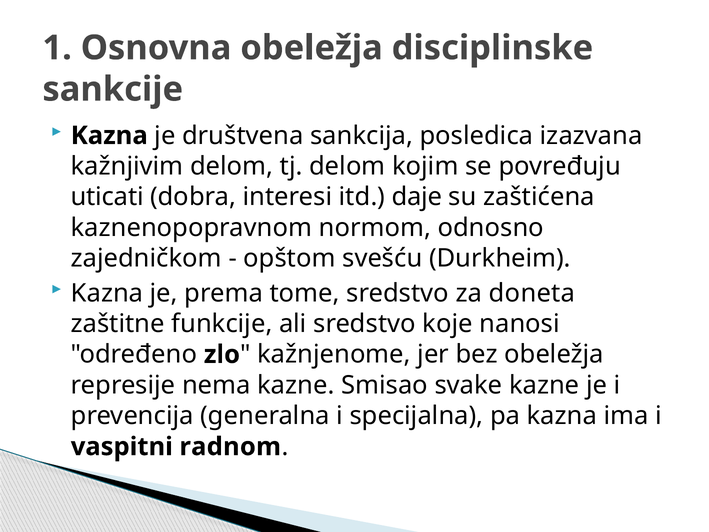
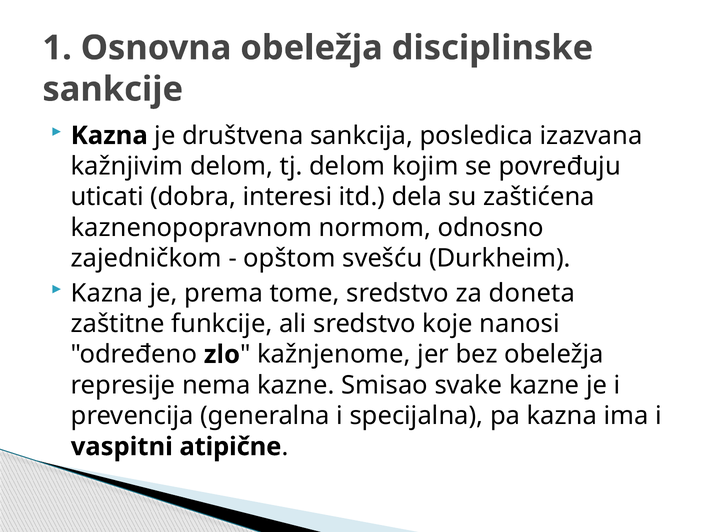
daje: daje -> dela (417, 197)
radnom: radnom -> atipične (230, 446)
